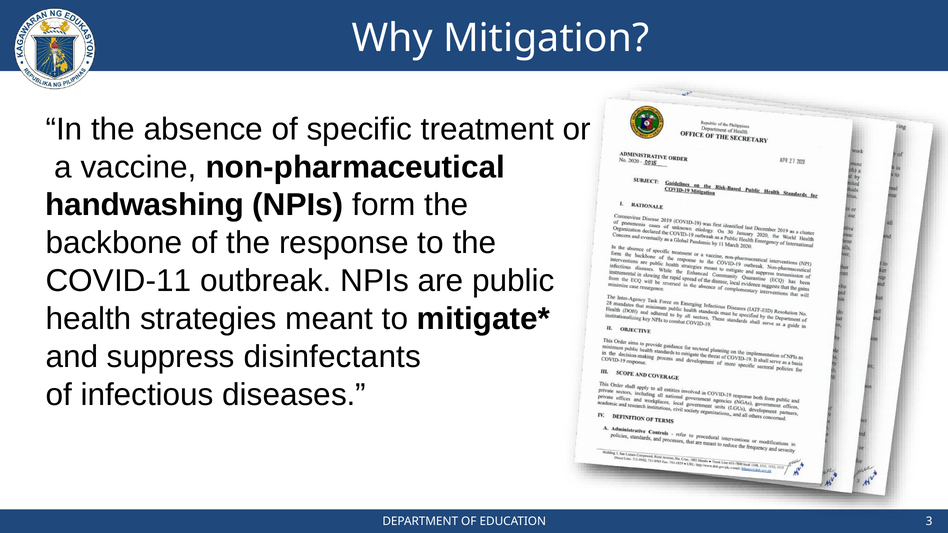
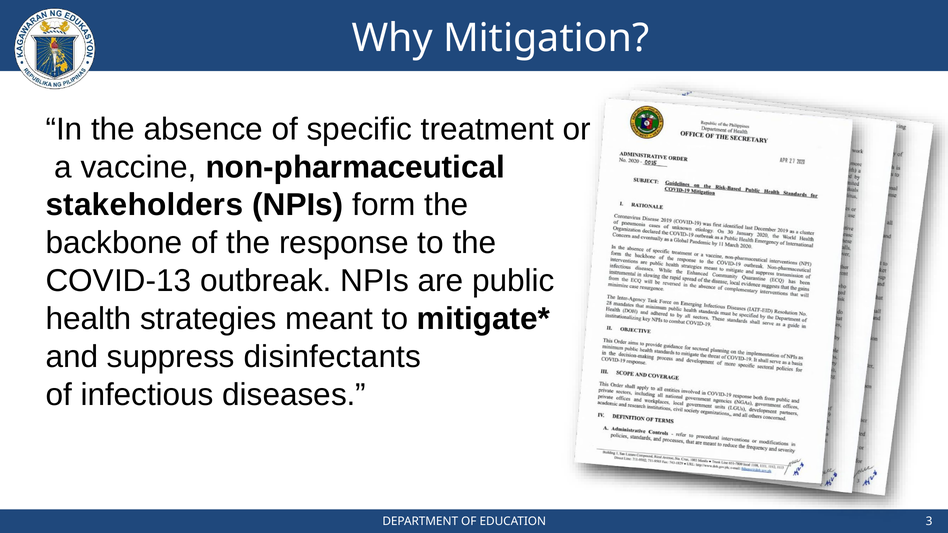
handwashing: handwashing -> stakeholders (144, 205)
COVID-11: COVID-11 -> COVID-13 (118, 281)
